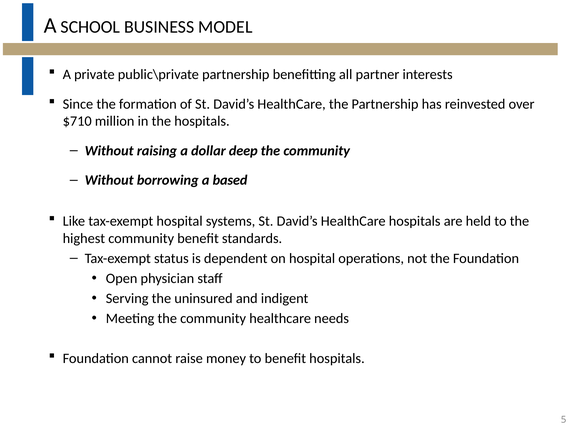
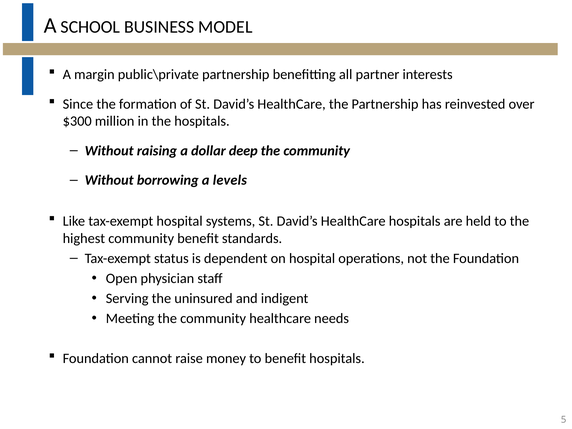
private: private -> margin (94, 74)
$710: $710 -> $300 (77, 121)
based: based -> levels (230, 180)
